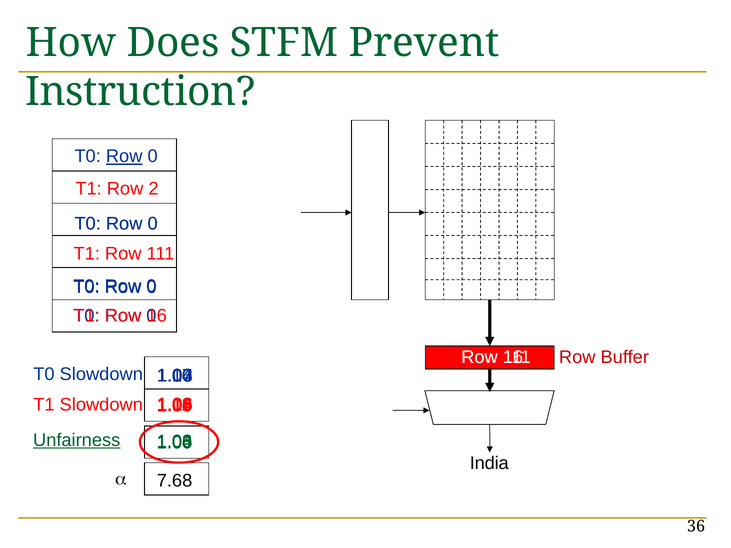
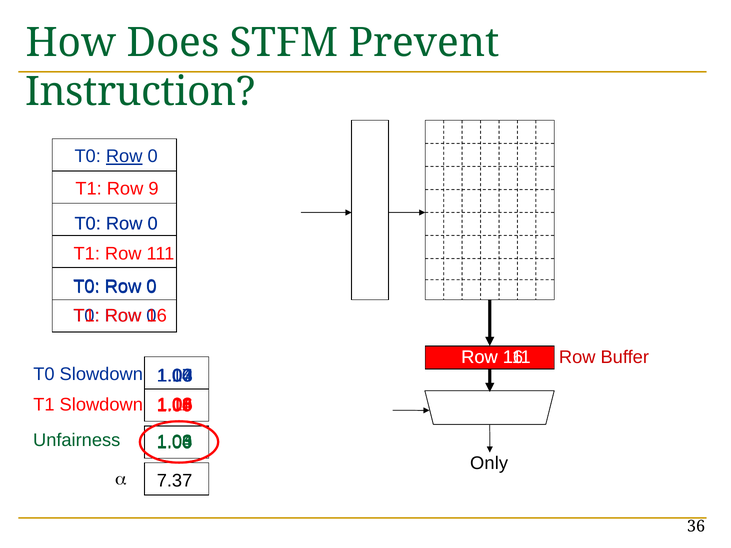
2: 2 -> 9 (154, 189)
Unfairness underline: present -> none (77, 440)
India: India -> Only (489, 463)
7.68: 7.68 -> 7.37 (175, 481)
